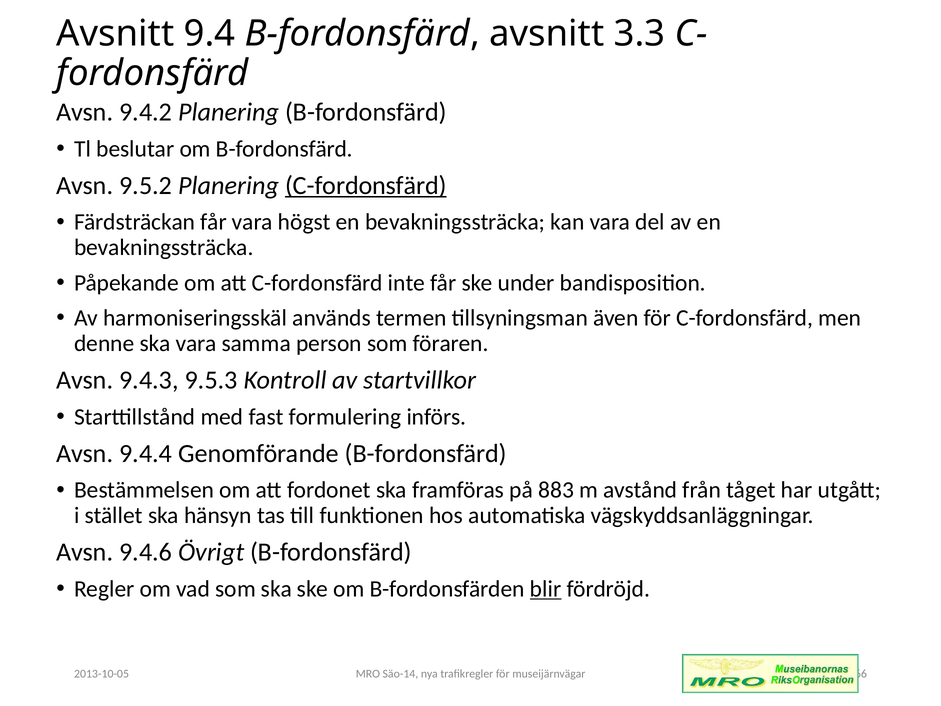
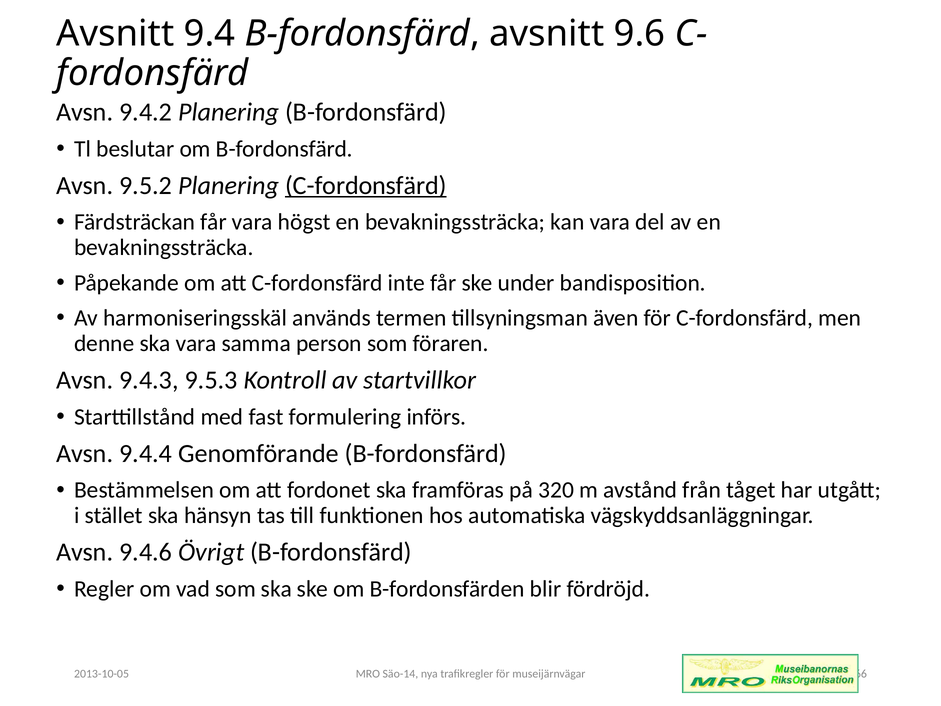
3.3: 3.3 -> 9.6 (640, 33)
883: 883 -> 320 (556, 490)
blir underline: present -> none (546, 589)
